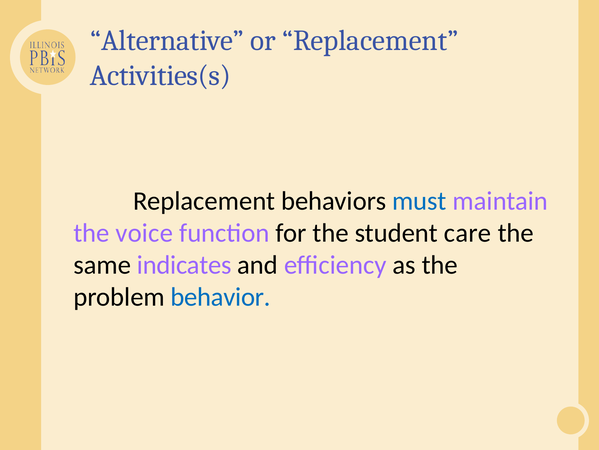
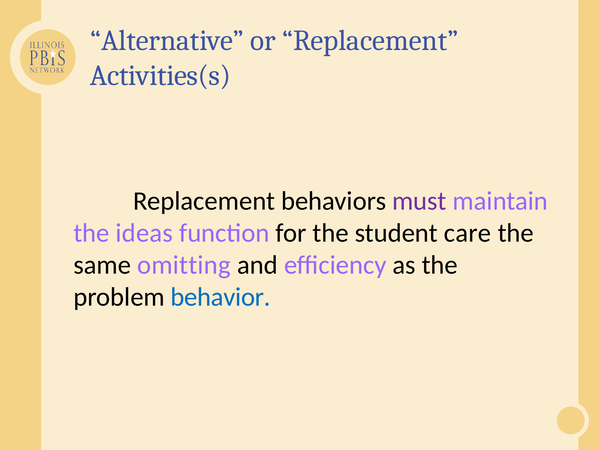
must colour: blue -> purple (419, 201)
voice: voice -> ideas (144, 233)
indicates: indicates -> omitting (184, 265)
